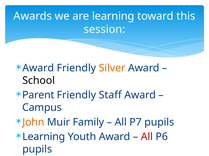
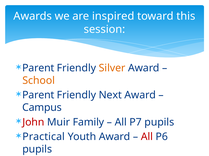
are learning: learning -> inspired (113, 16)
Award: Award -> Parent (38, 68)
School colour: black -> orange (39, 81)
Staff: Staff -> Next (110, 95)
John colour: orange -> red (33, 123)
Learning: Learning -> Practical (44, 137)
